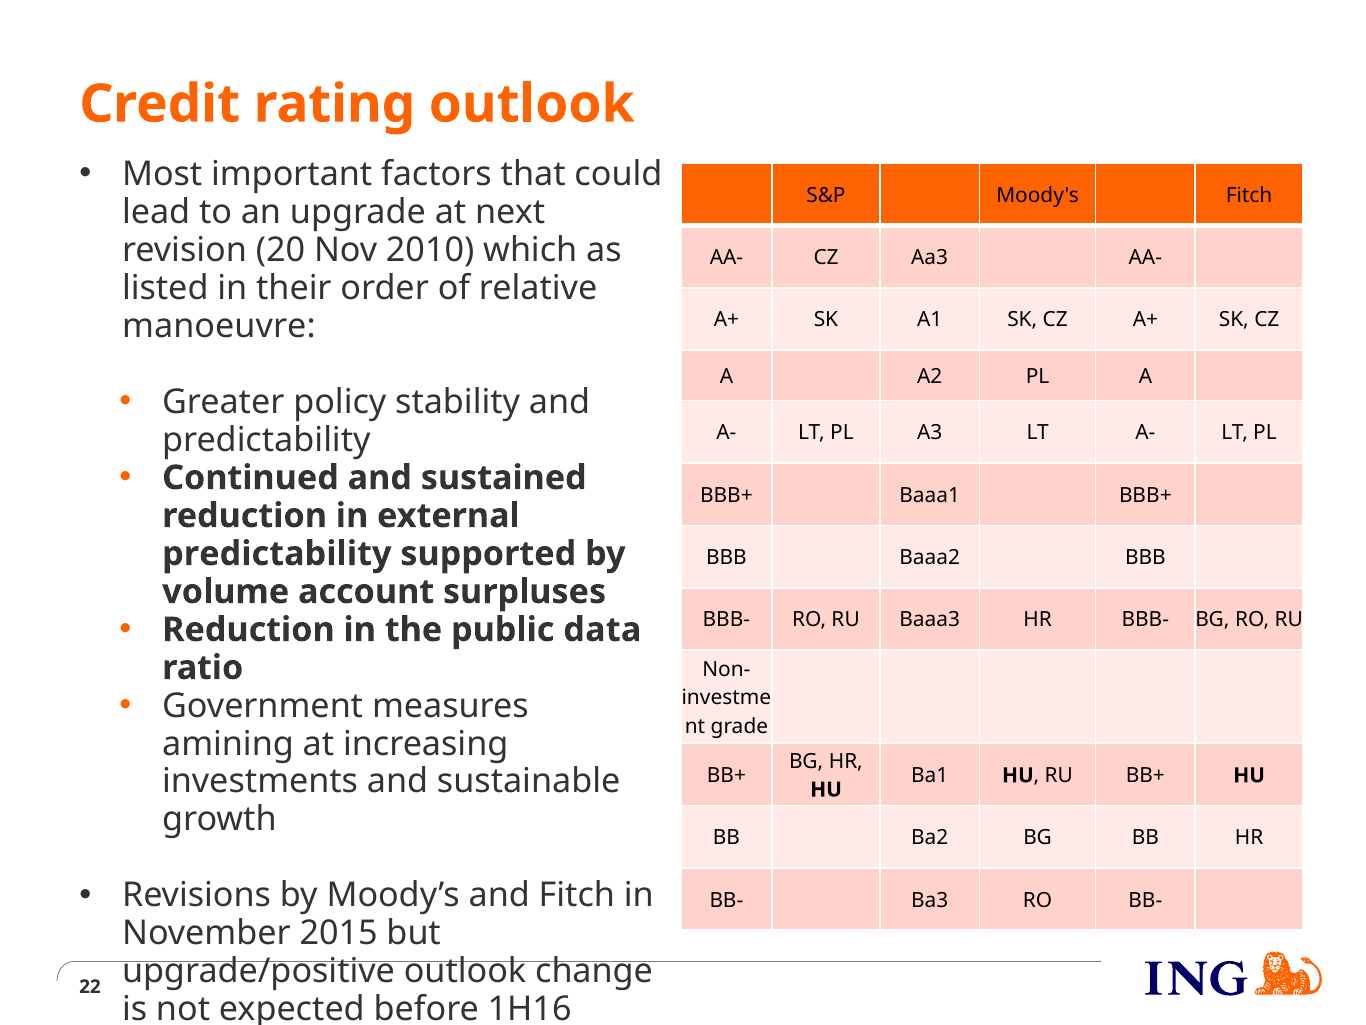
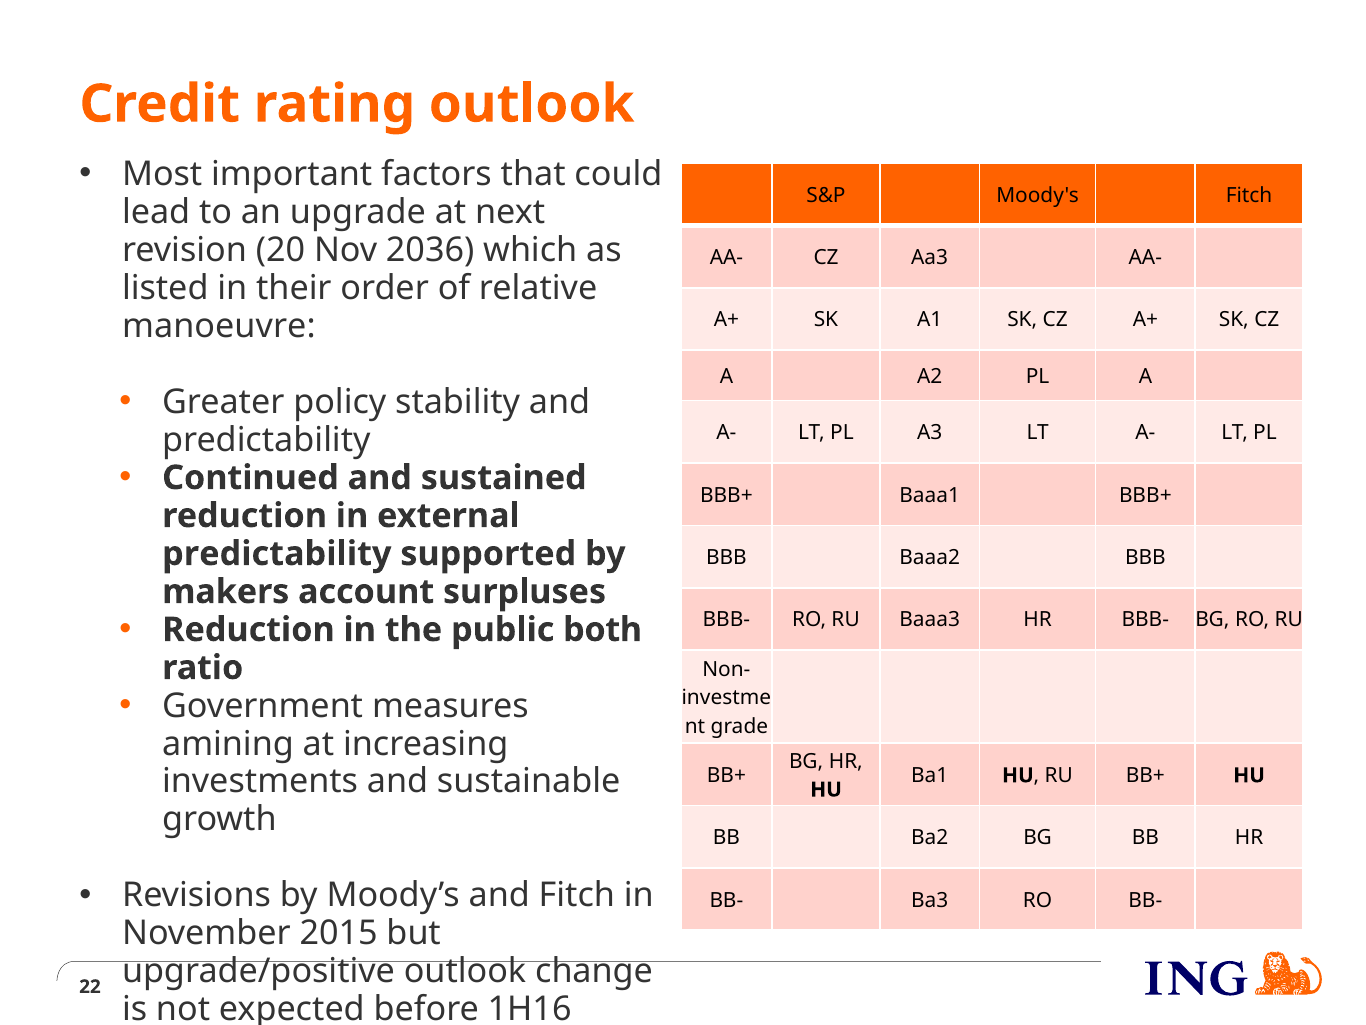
2010: 2010 -> 2036 (430, 250)
volume: volume -> makers (226, 591)
data: data -> both (603, 629)
